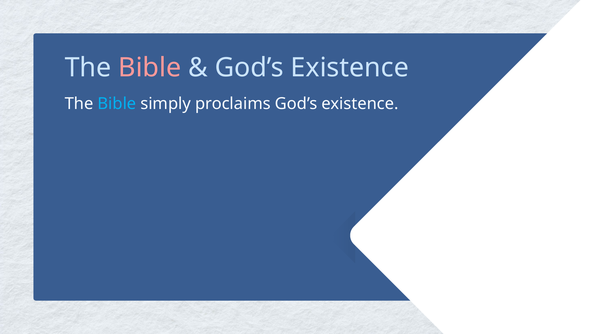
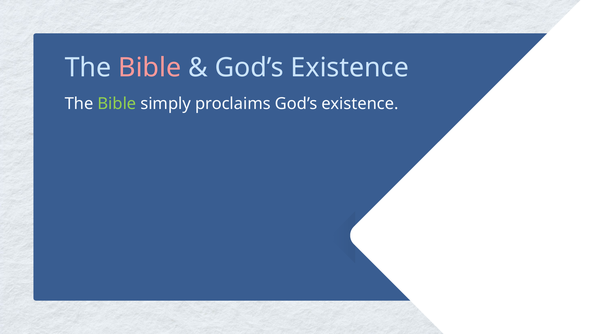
Bible colour: light blue -> light green (117, 104)
